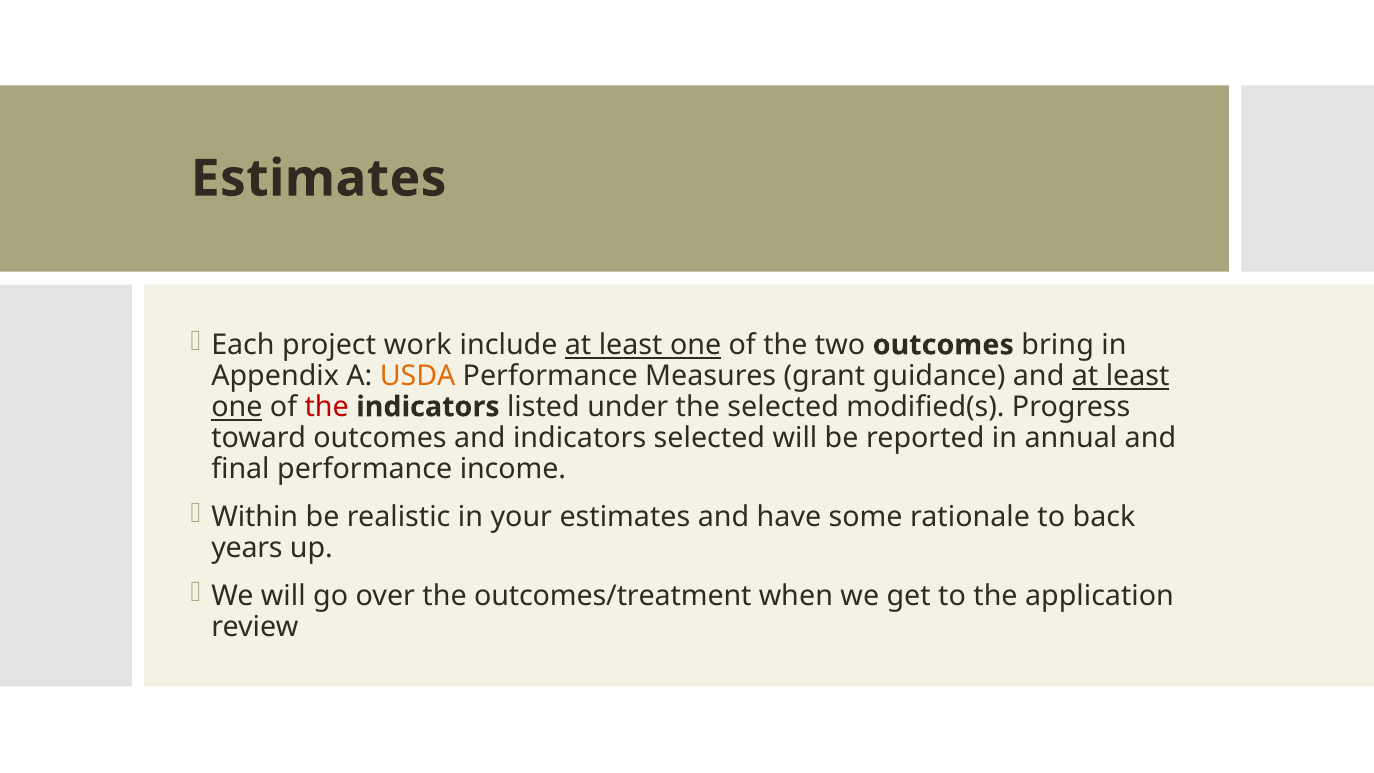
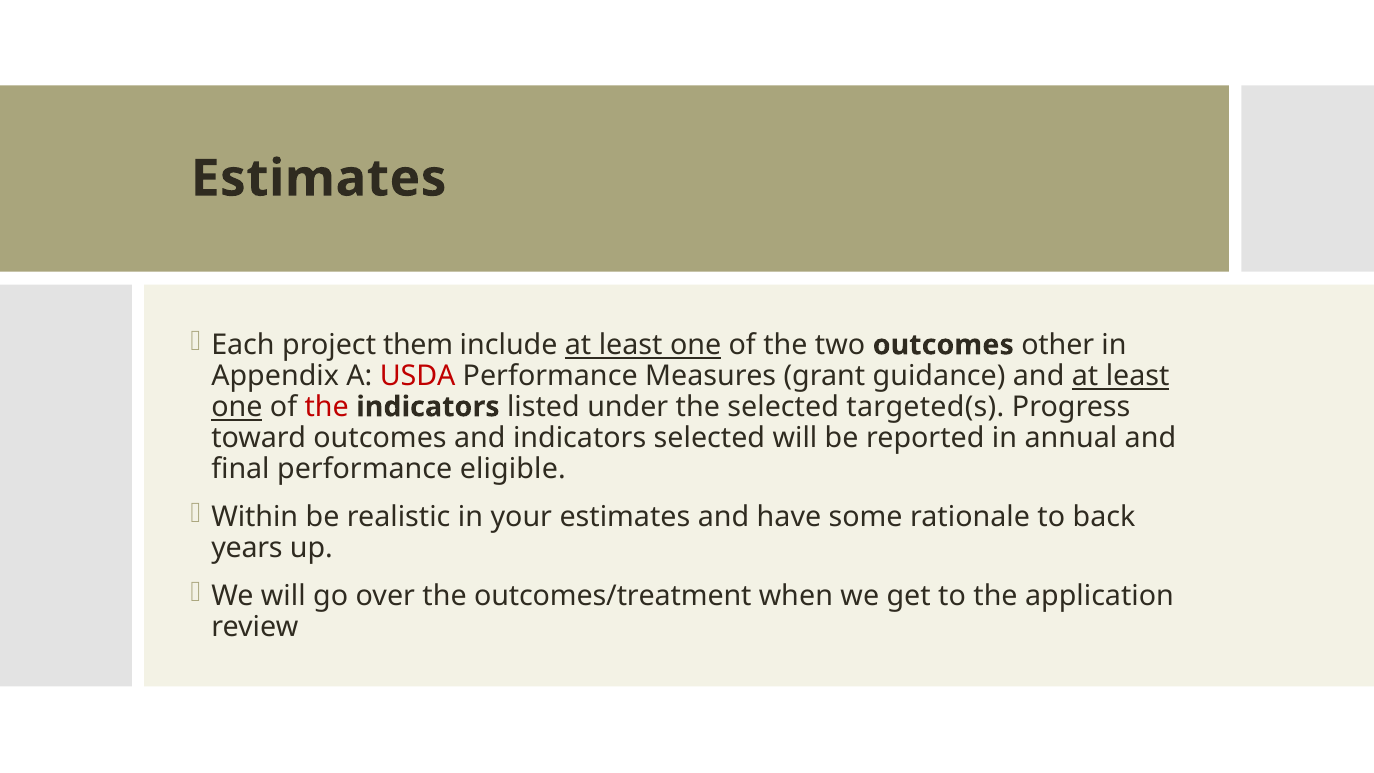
work: work -> them (418, 345)
bring: bring -> other (1058, 345)
USDA colour: orange -> red (418, 376)
modified(s: modified(s -> targeted(s (925, 407)
income: income -> eligible (513, 469)
